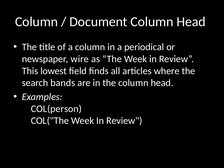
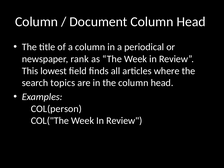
wire: wire -> rank (80, 59)
bands: bands -> topics (63, 83)
